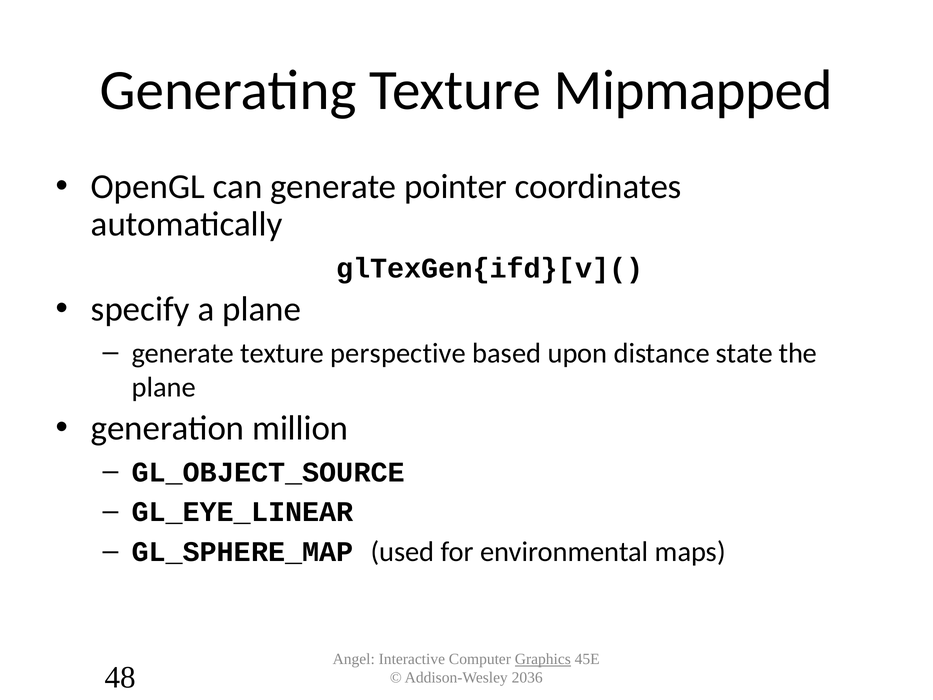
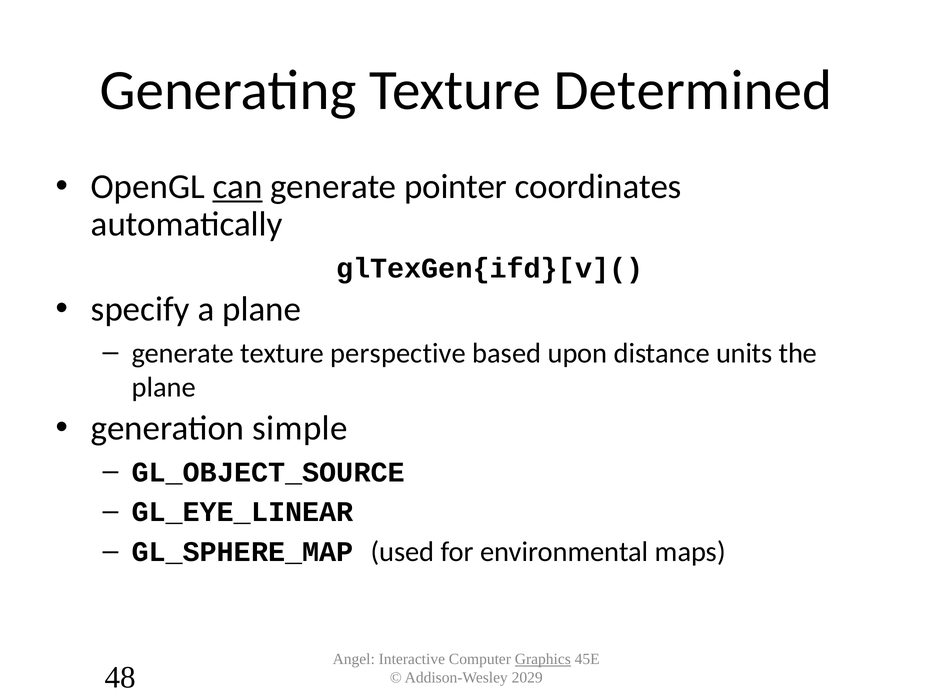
Mipmapped: Mipmapped -> Determined (693, 90)
can underline: none -> present (238, 187)
state: state -> units (744, 353)
million: million -> simple (300, 428)
2036: 2036 -> 2029 (527, 678)
